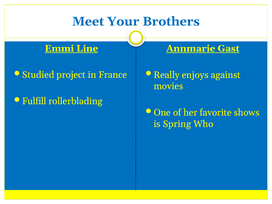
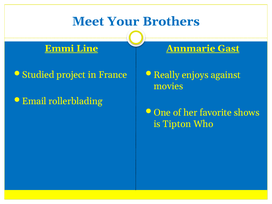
Fulfill: Fulfill -> Email (34, 101)
Spring: Spring -> Tipton (177, 124)
